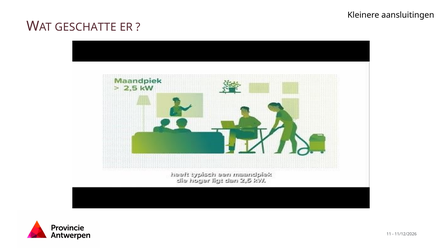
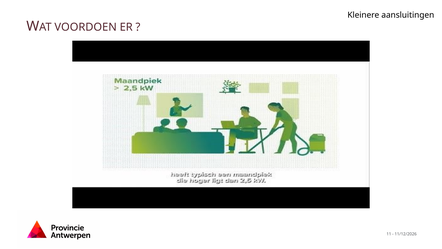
GESCHATTE: GESCHATTE -> VOORDOEN (86, 27)
